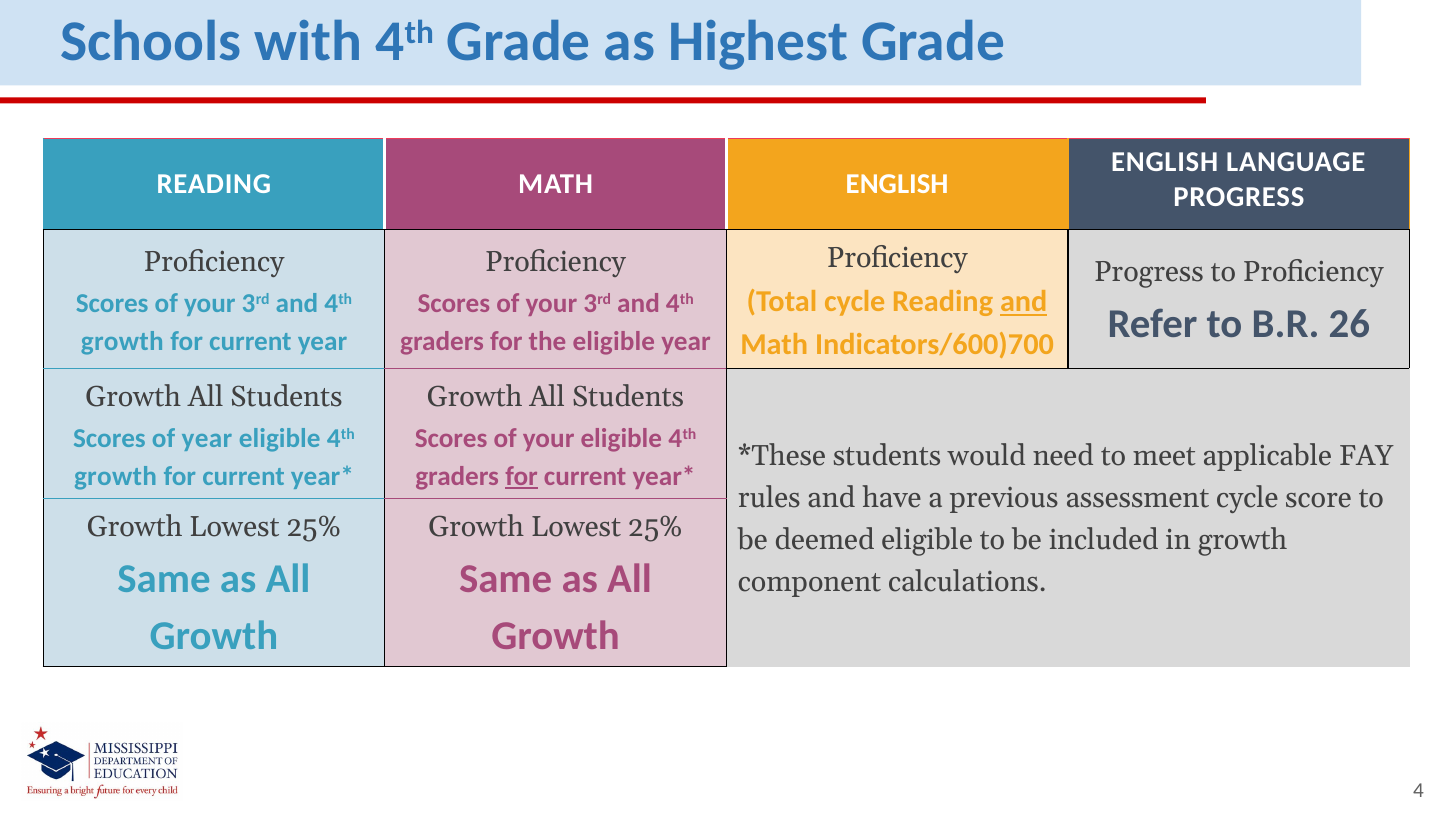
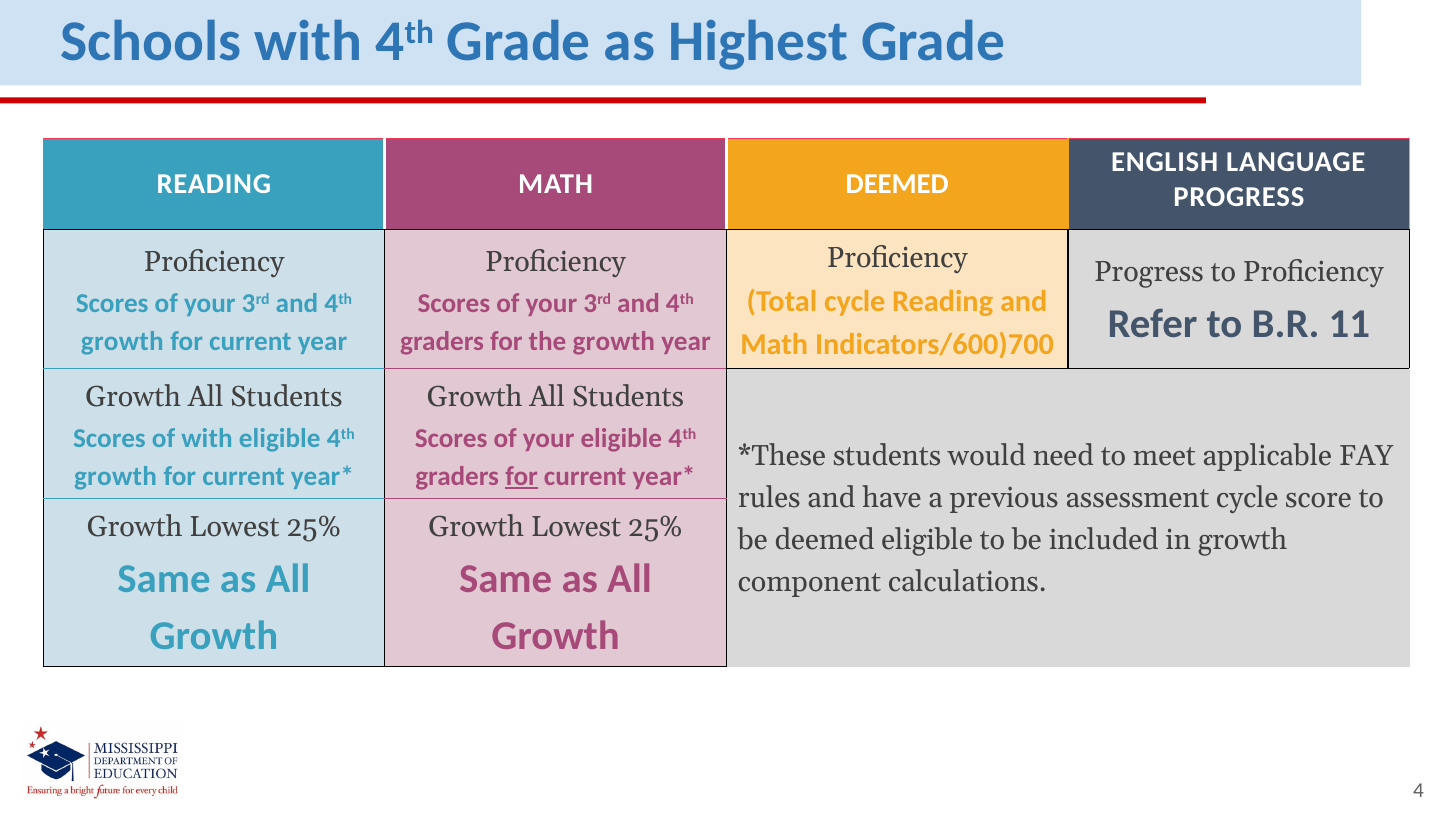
MATH ENGLISH: ENGLISH -> DEEMED (897, 184)
and underline: present -> none (1024, 302)
26: 26 -> 11 (1349, 324)
the eligible: eligible -> growth (614, 342)
of year: year -> with (207, 438)
